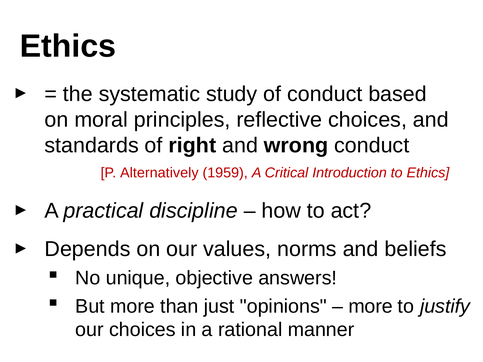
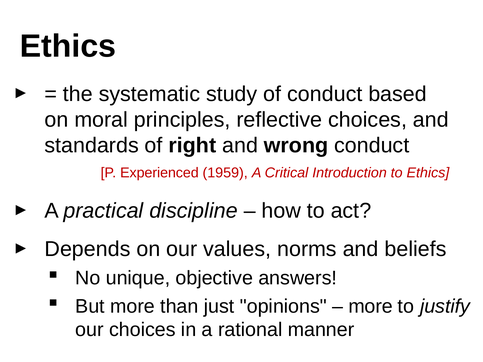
Alternatively: Alternatively -> Experienced (159, 173)
